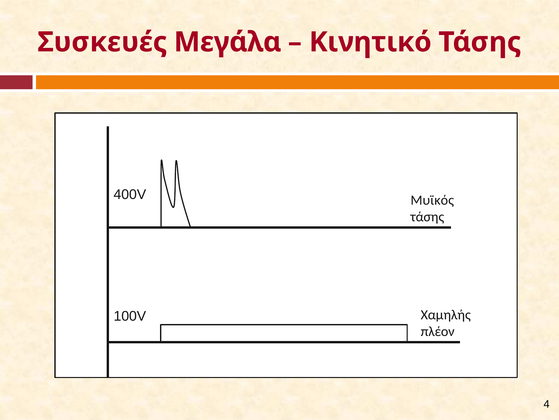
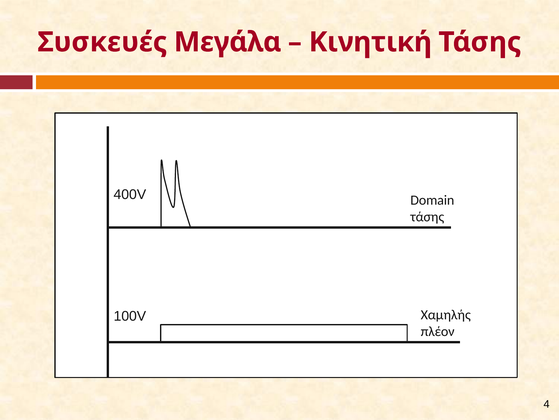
Κινητικό: Κινητικό -> Κινητική (370, 42)
Μυϊκός: Μυϊκός -> Domain (432, 200)
